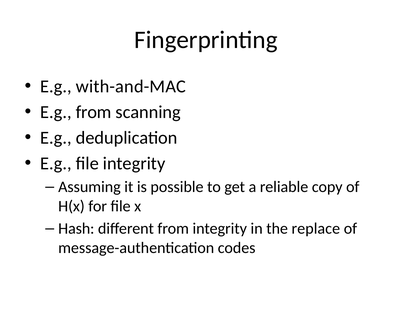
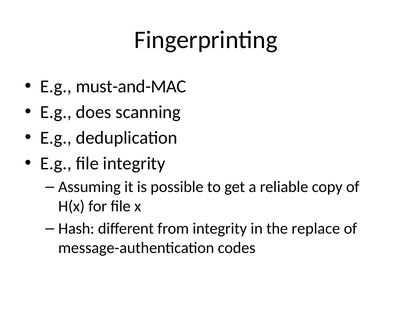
with-and-MAC: with-and-MAC -> must-and-MAC (131, 86)
E.g from: from -> does (94, 112)
